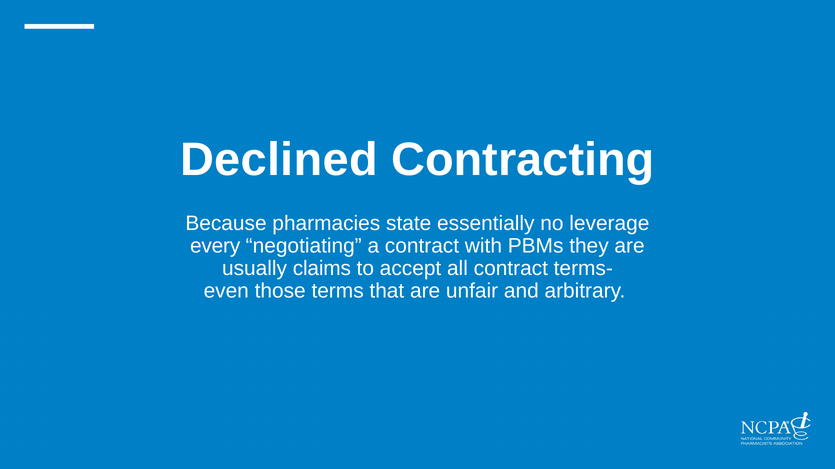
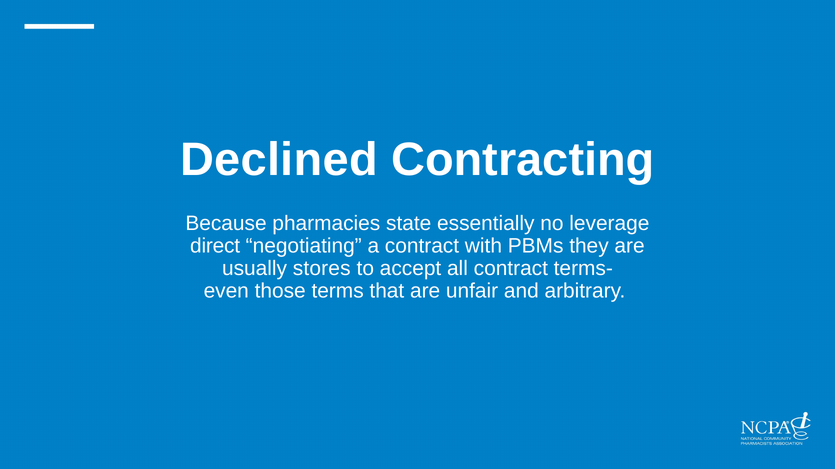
every: every -> direct (215, 246)
claims: claims -> stores (322, 269)
